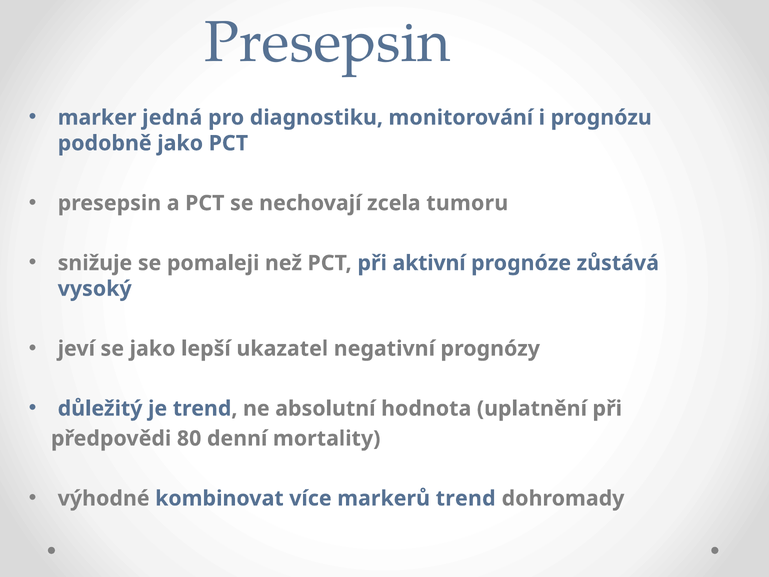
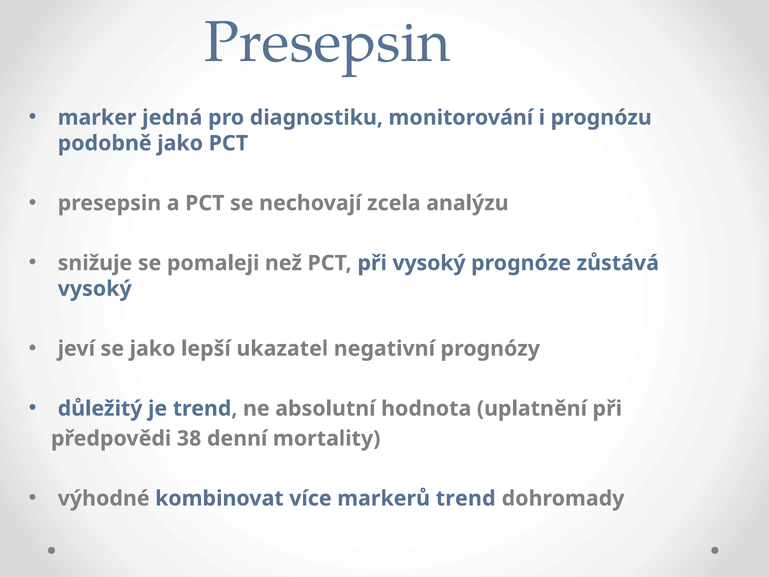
tumoru: tumoru -> analýzu (467, 203)
při aktivní: aktivní -> vysoký (429, 263)
80: 80 -> 38 (189, 438)
